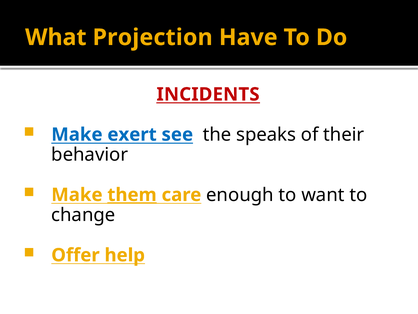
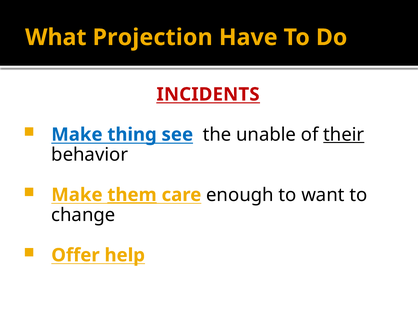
exert: exert -> thing (132, 134)
speaks: speaks -> unable (266, 134)
their underline: none -> present (344, 134)
